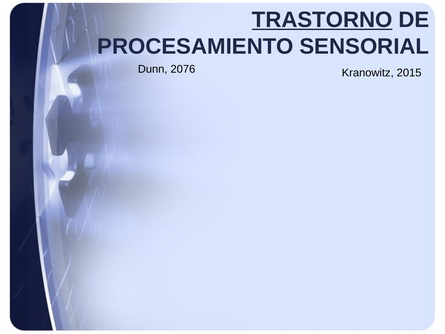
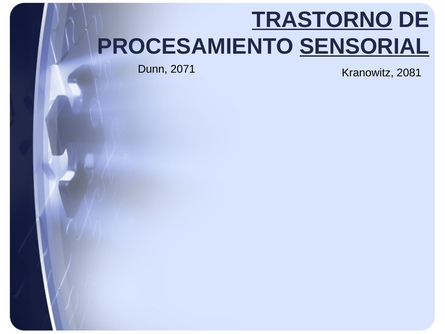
SENSORIAL underline: none -> present (364, 46)
2076: 2076 -> 2071 (183, 69)
2015: 2015 -> 2081 (409, 73)
